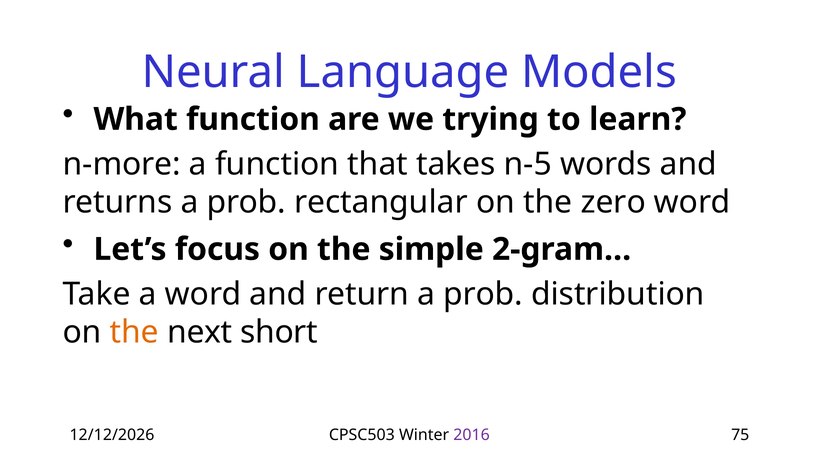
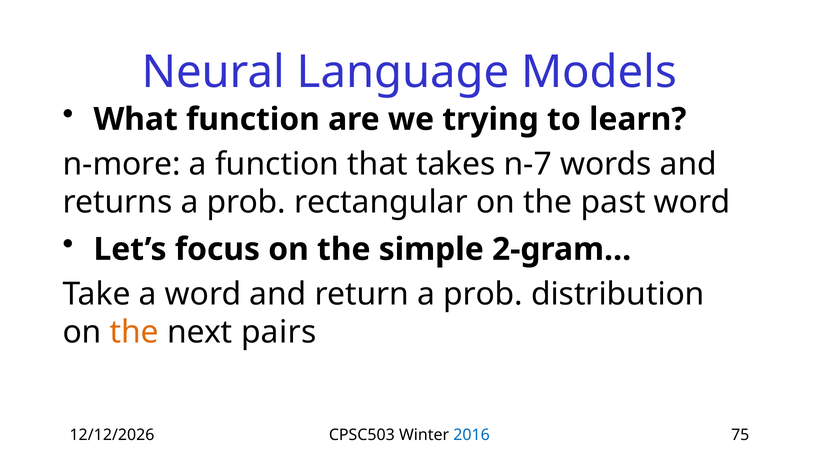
n-5: n-5 -> n-7 (528, 164)
zero: zero -> past (613, 202)
short: short -> pairs (279, 332)
2016 colour: purple -> blue (472, 435)
